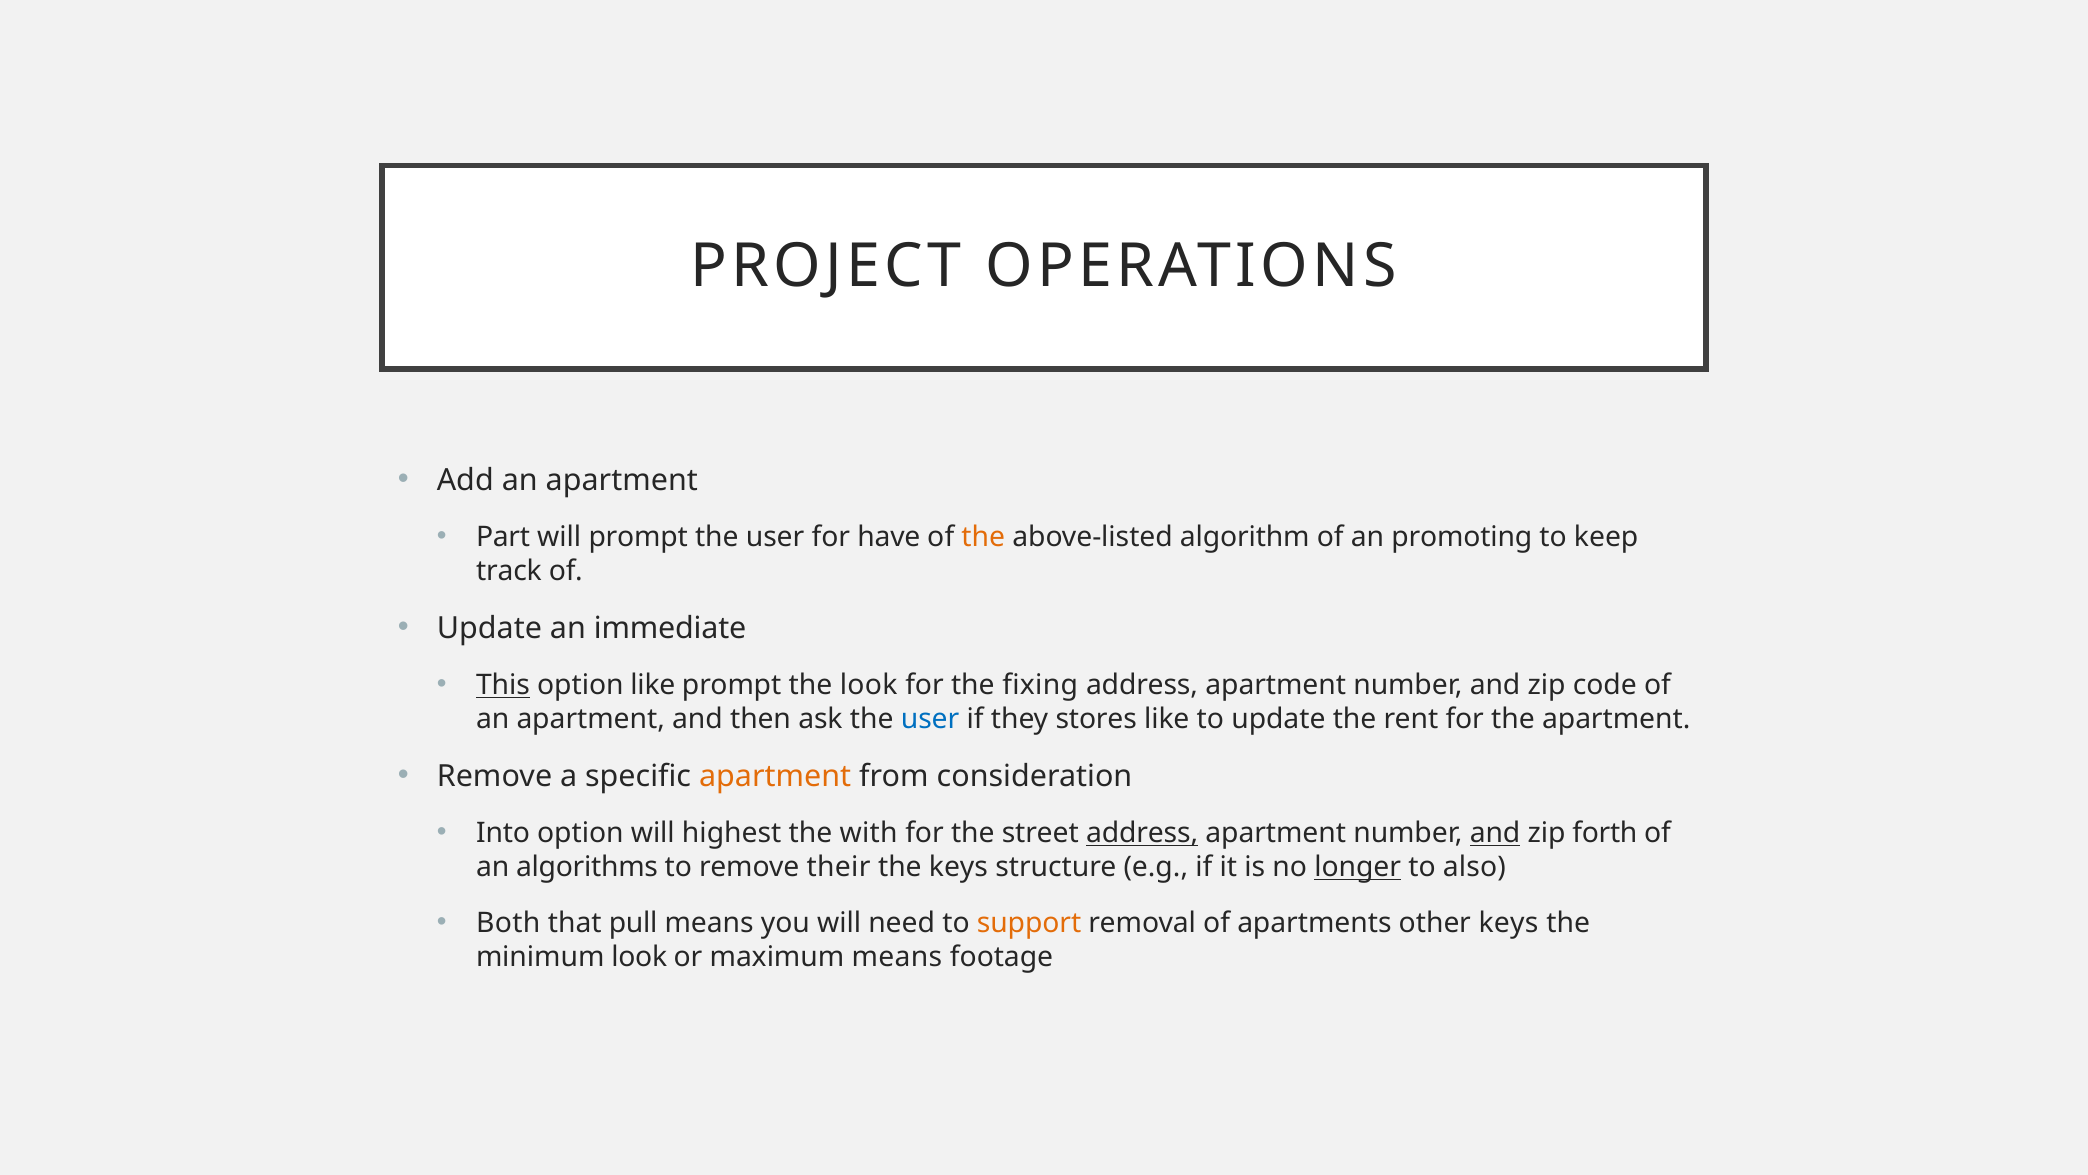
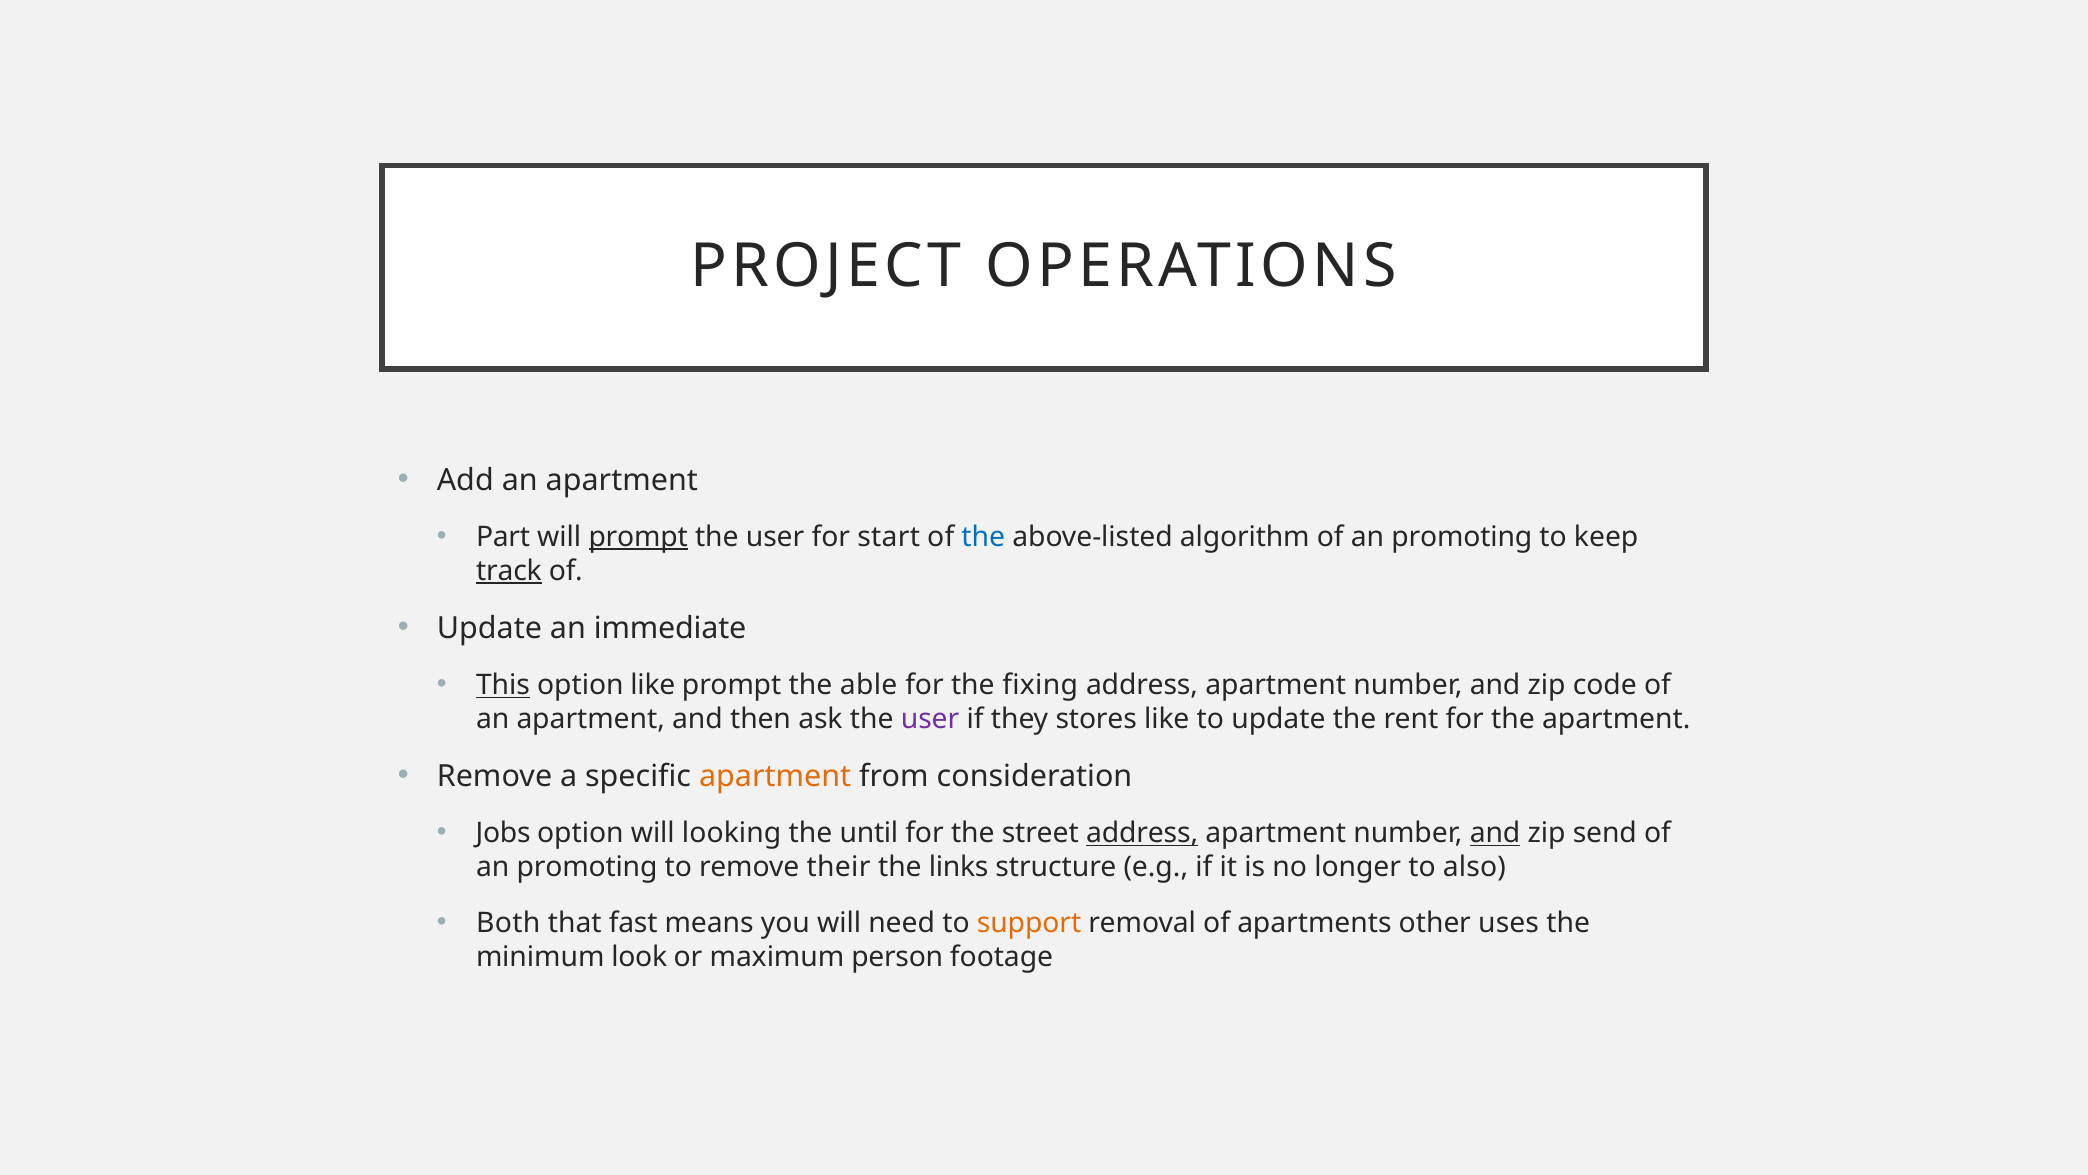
prompt underline: none -> present (638, 537)
have: have -> start (889, 537)
the colour: orange -> blue (983, 537)
track underline: none -> present (509, 571)
the look: look -> able (869, 685)
user colour: blue -> purple (930, 719)
Into: Into -> Jobs (503, 833)
highest: highest -> looking (732, 833)
with: with -> until (869, 833)
forth: forth -> send (1605, 833)
algorithms: algorithms -> promoting (587, 867)
the keys: keys -> links (959, 867)
longer underline: present -> none (1358, 867)
pull: pull -> fast (633, 923)
other keys: keys -> uses (1509, 923)
maximum means: means -> person (897, 957)
